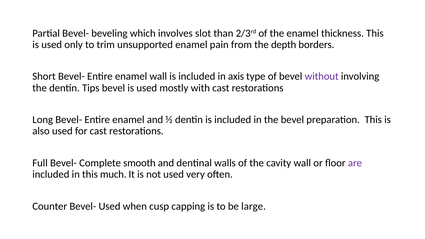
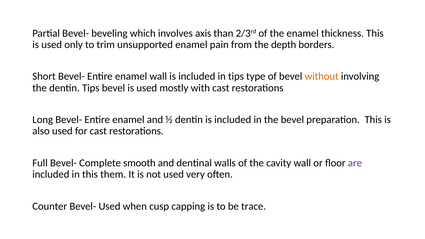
slot: slot -> axis (203, 33)
in axis: axis -> tips (236, 76)
without colour: purple -> orange (322, 76)
much: much -> them (113, 174)
large: large -> trace (254, 206)
